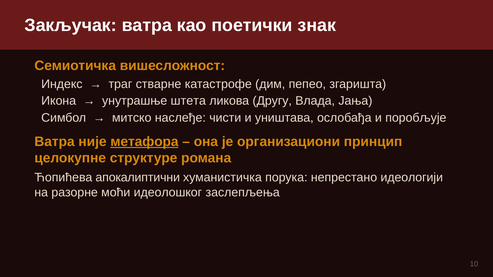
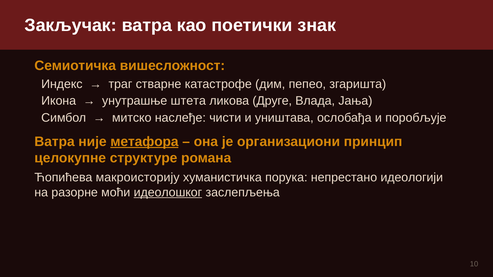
Другу: Другу -> Друге (272, 101)
апокалиптични: апокалиптични -> макроисторију (138, 178)
идеолошког underline: none -> present (168, 193)
